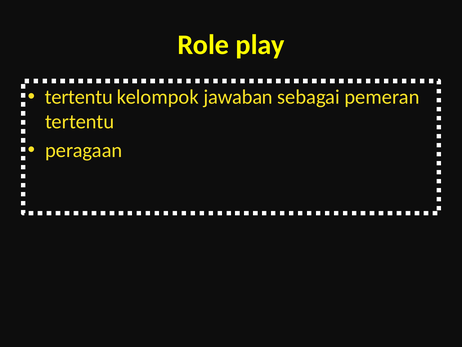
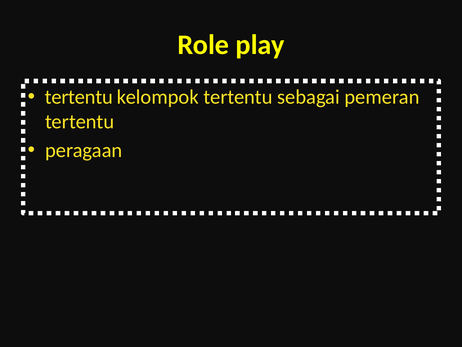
kelompok jawaban: jawaban -> tertentu (238, 97)
